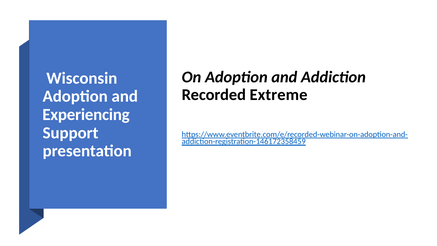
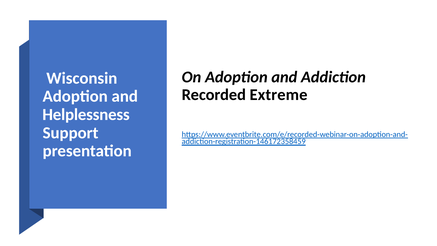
Experiencing: Experiencing -> Helplessness (86, 115)
